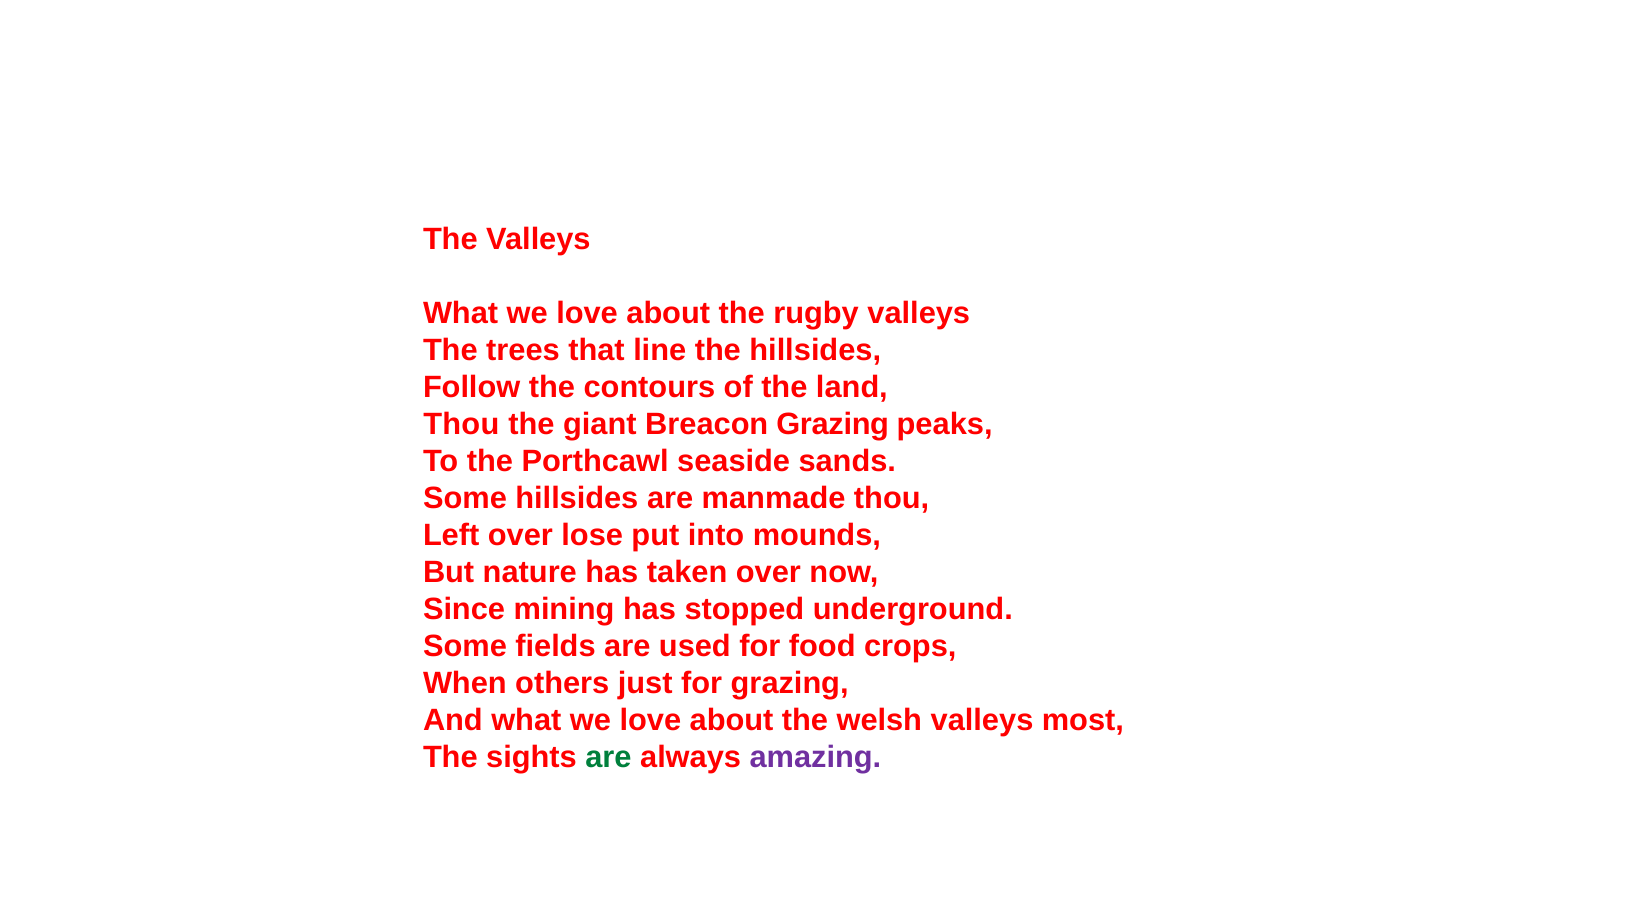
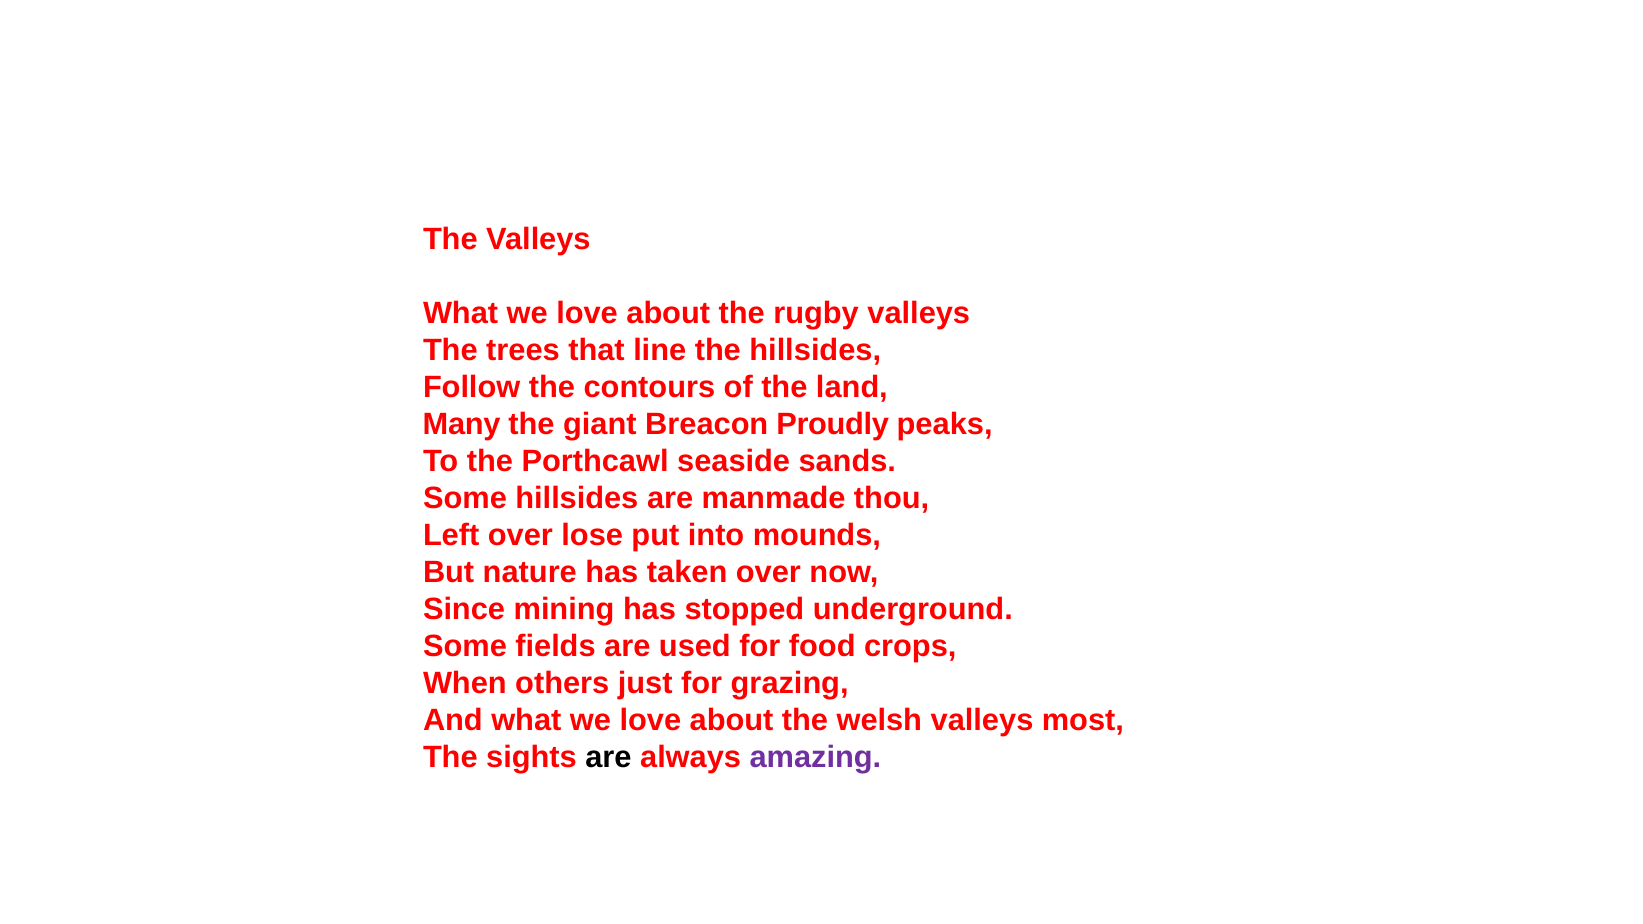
Thou: Thou -> Many (462, 425)
Breacon Grazing: Grazing -> Proudly (833, 425)
are colour: green -> black (608, 757)
